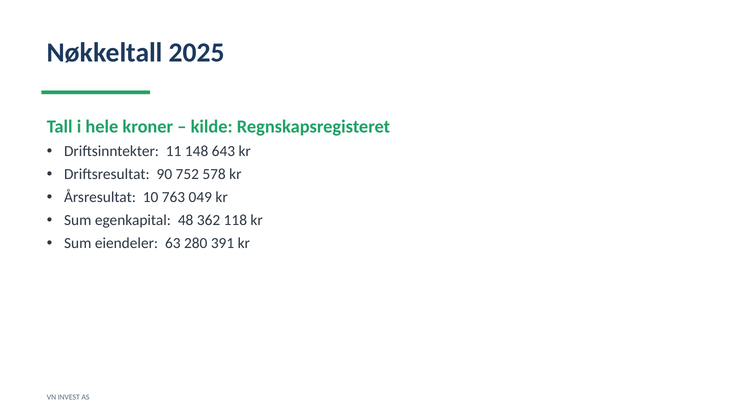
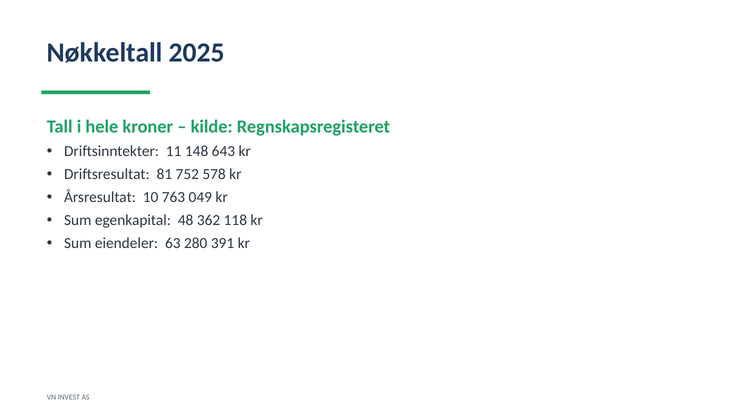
90: 90 -> 81 (164, 174)
